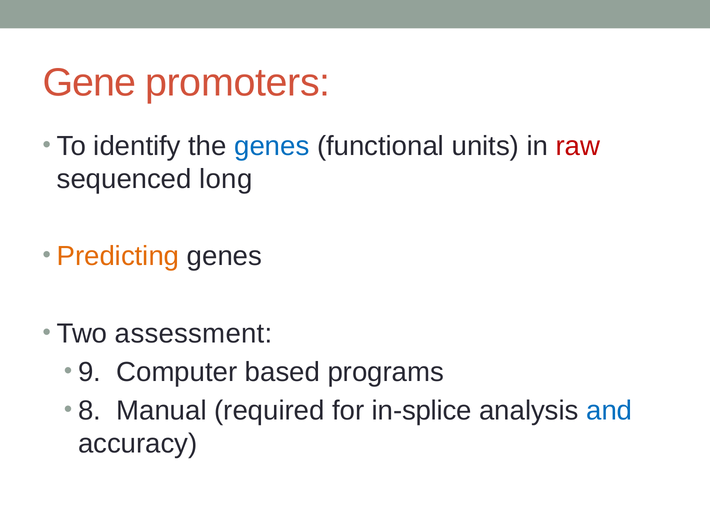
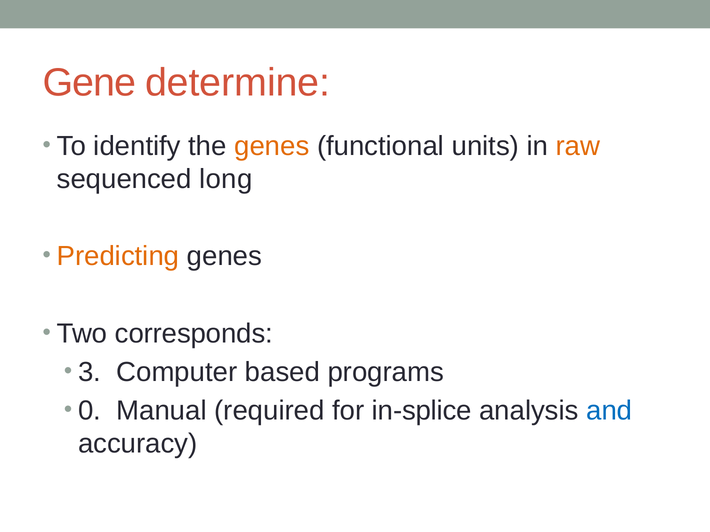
promoters: promoters -> determine (238, 83)
genes colour: blue -> orange (272, 146)
raw colour: red -> orange (578, 146)
assessment: assessment -> corresponds (194, 334)
9: 9 -> 3 (90, 372)
8: 8 -> 0 (90, 411)
